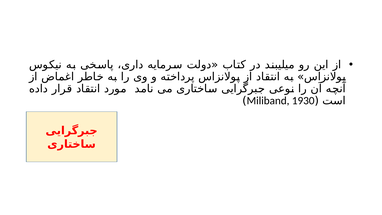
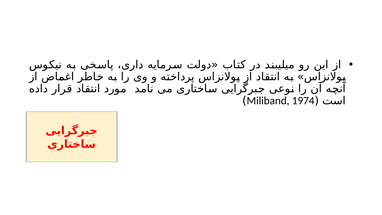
1930: 1930 -> 1974 (303, 101)
